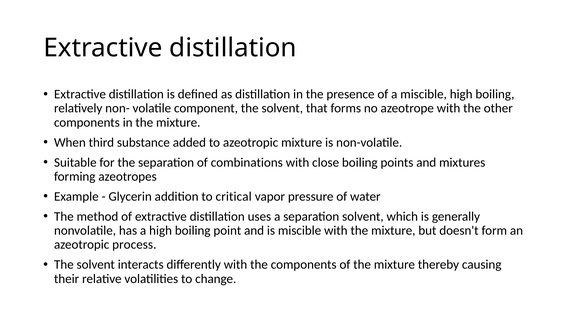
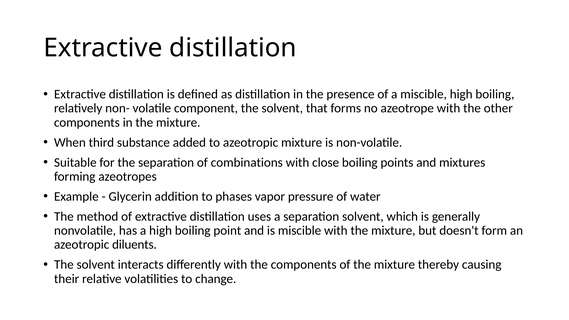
critical: critical -> phases (234, 197)
process: process -> diluents (134, 245)
